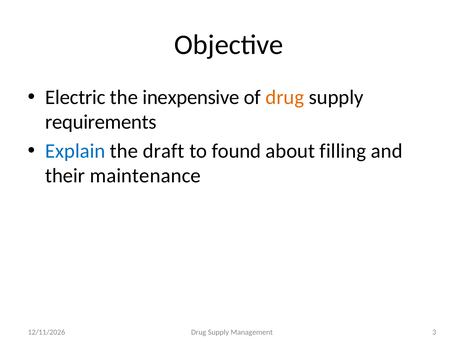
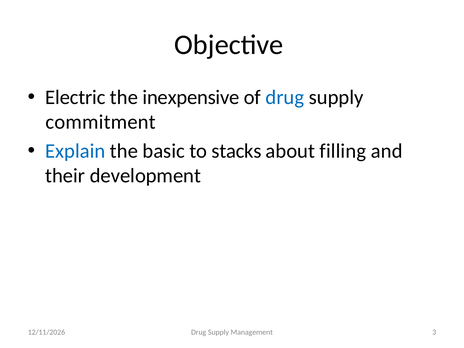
drug colour: orange -> blue (285, 97)
requirements: requirements -> commitment (101, 122)
draft: draft -> basic (164, 151)
found: found -> stacks (236, 151)
maintenance: maintenance -> development (145, 176)
